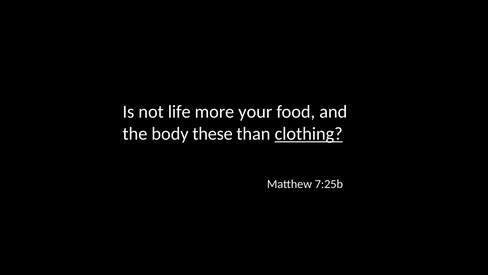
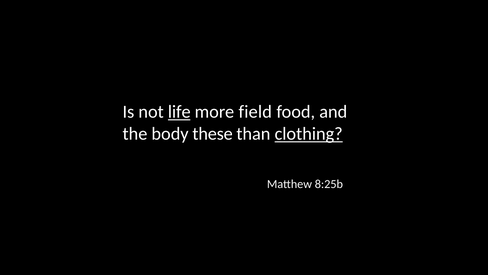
life underline: none -> present (179, 112)
your: your -> field (255, 112)
7:25b: 7:25b -> 8:25b (329, 184)
